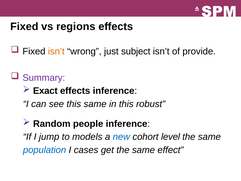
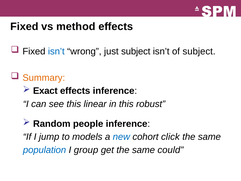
regions: regions -> method (76, 27)
isn’t colour: orange -> blue (56, 51)
of provide: provide -> subject (199, 51)
Summary colour: purple -> orange (44, 78)
this same: same -> linear (95, 104)
level: level -> click (170, 137)
cases: cases -> group (86, 150)
effect: effect -> could (170, 150)
